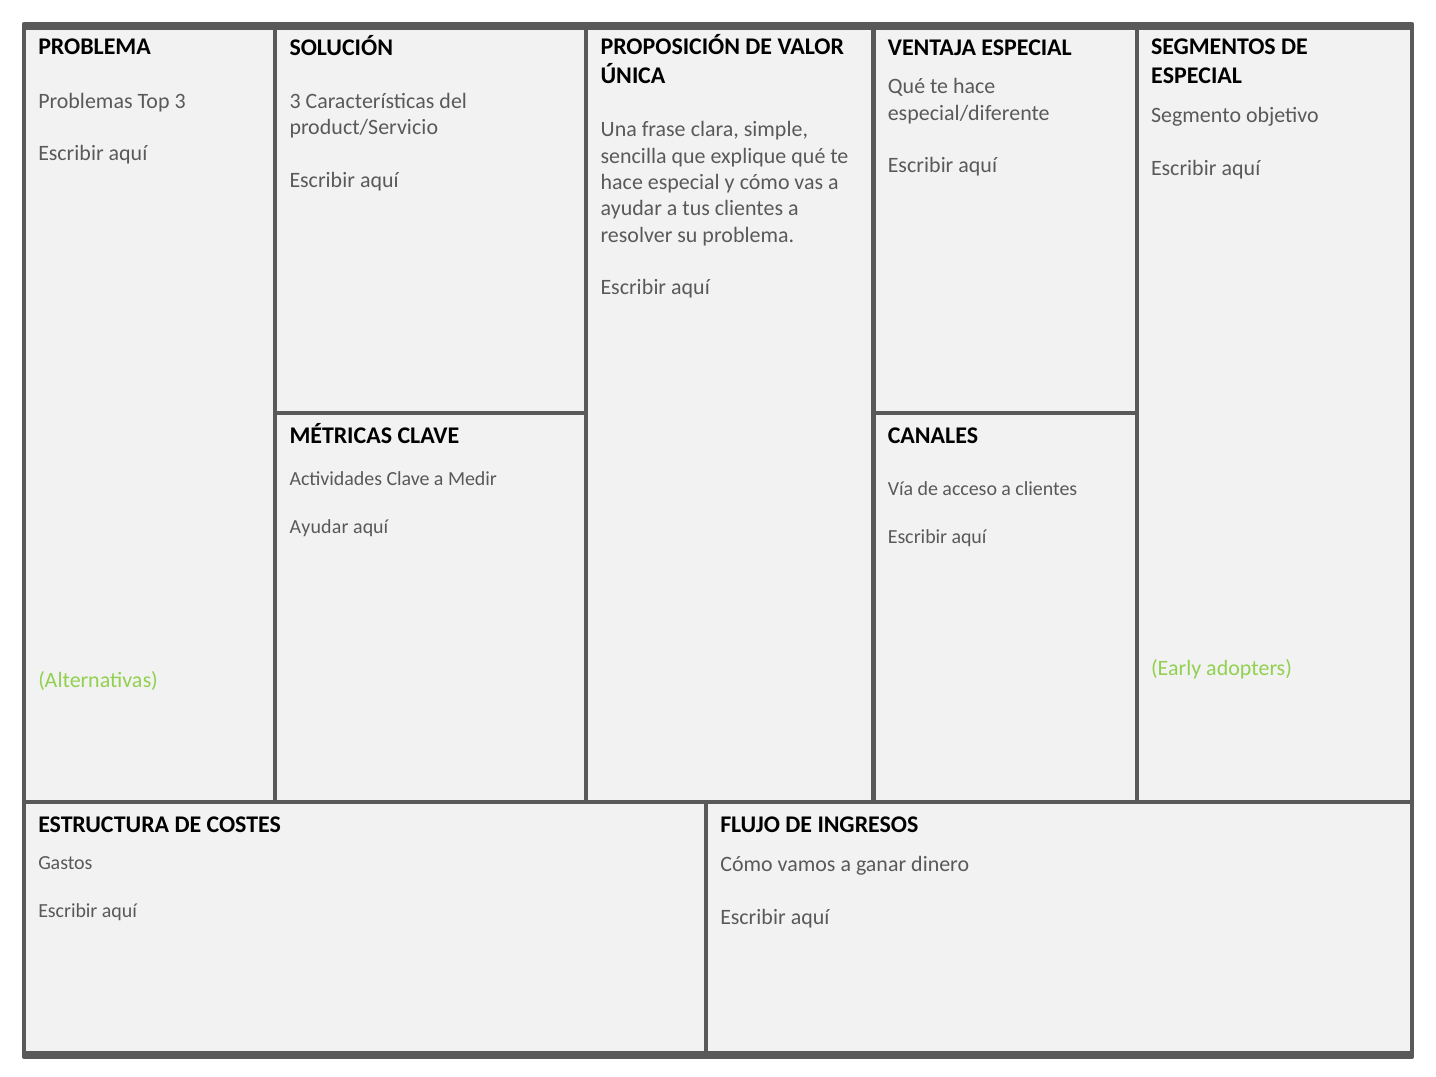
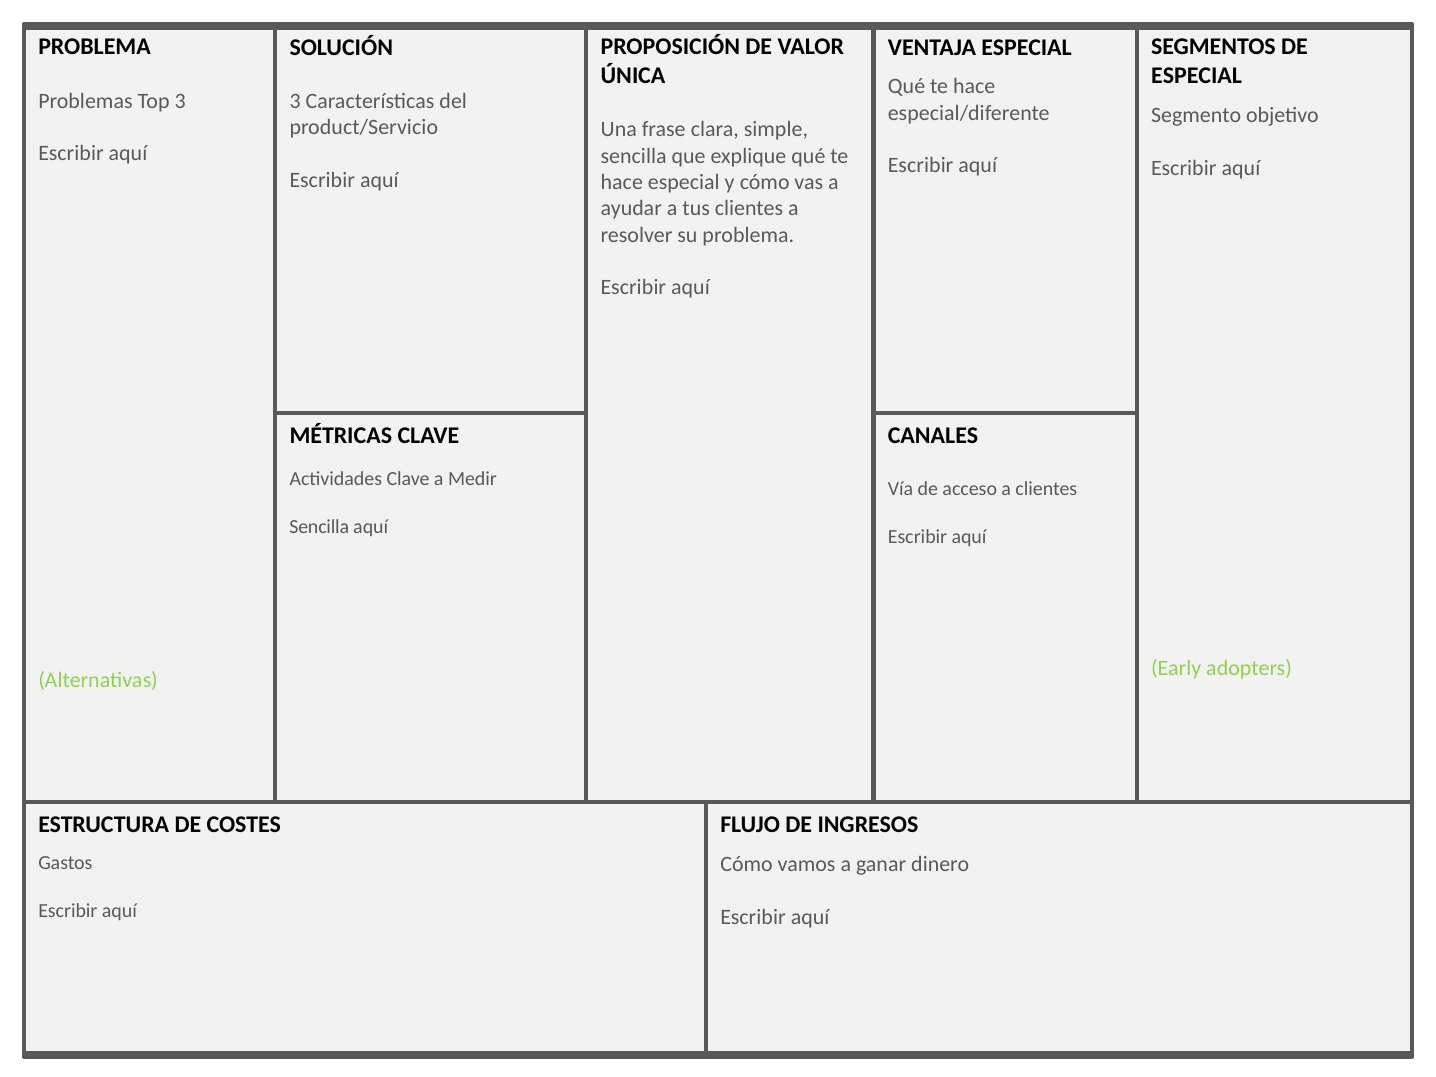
Ayudar: Ayudar -> Sencilla (319, 527)
